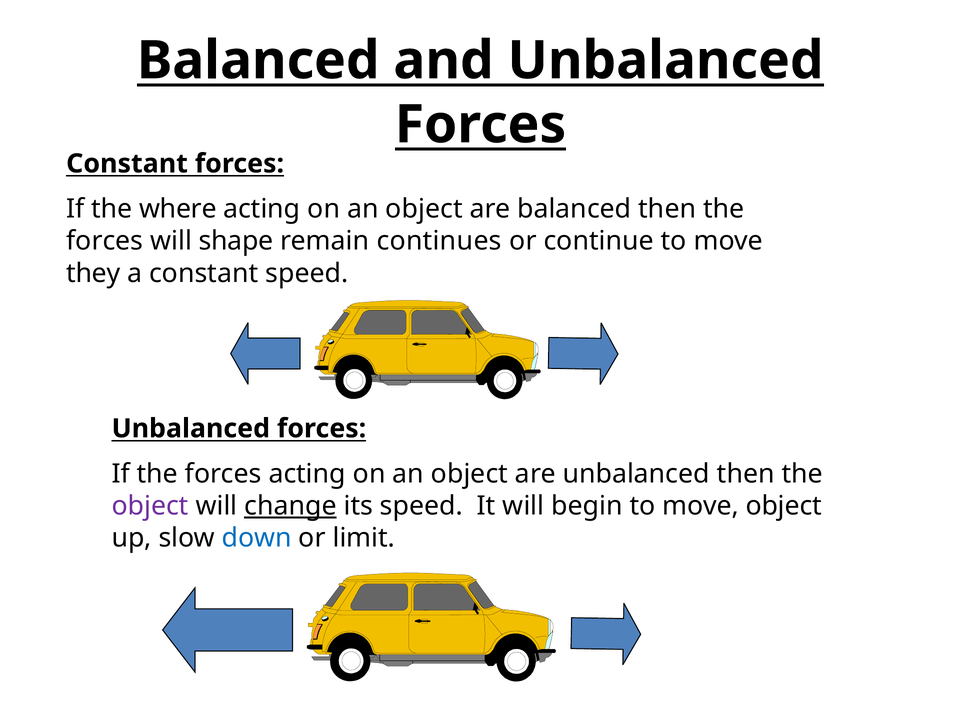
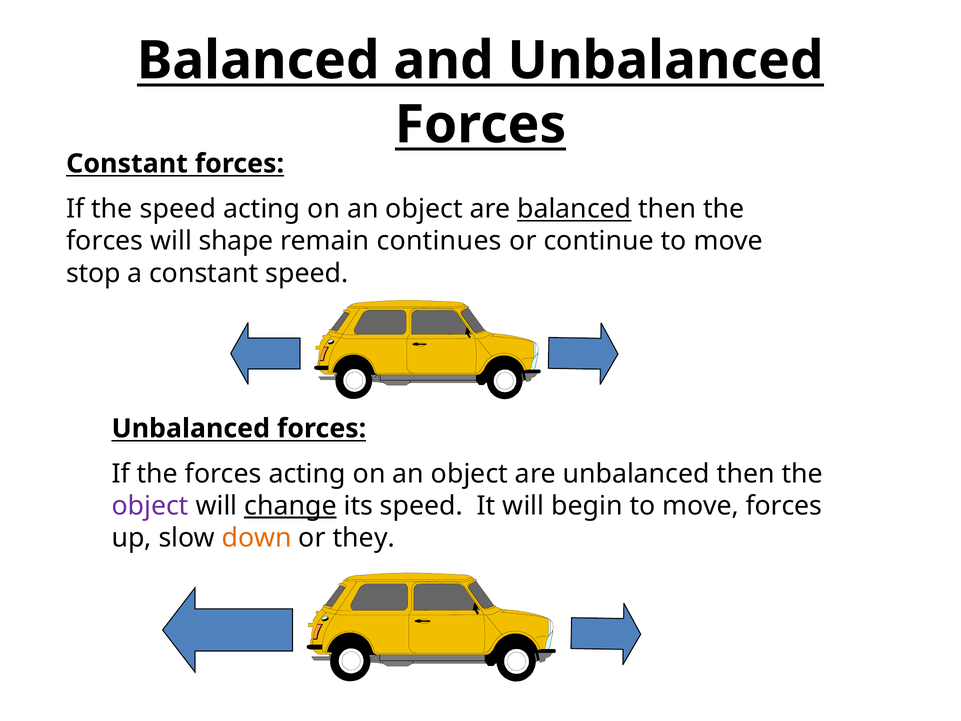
the where: where -> speed (178, 209)
balanced underline: none -> present (574, 209)
they: they -> stop (93, 273)
move object: object -> forces (784, 506)
down colour: blue -> orange (257, 538)
limit: limit -> they (364, 538)
